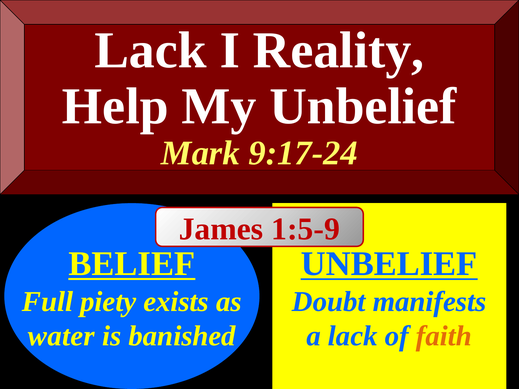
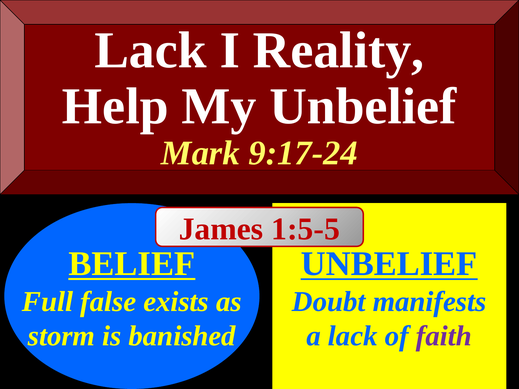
1:5-9: 1:5-9 -> 1:5-5 (306, 229)
piety: piety -> false (108, 302)
water: water -> storm (61, 336)
faith colour: orange -> purple (444, 336)
